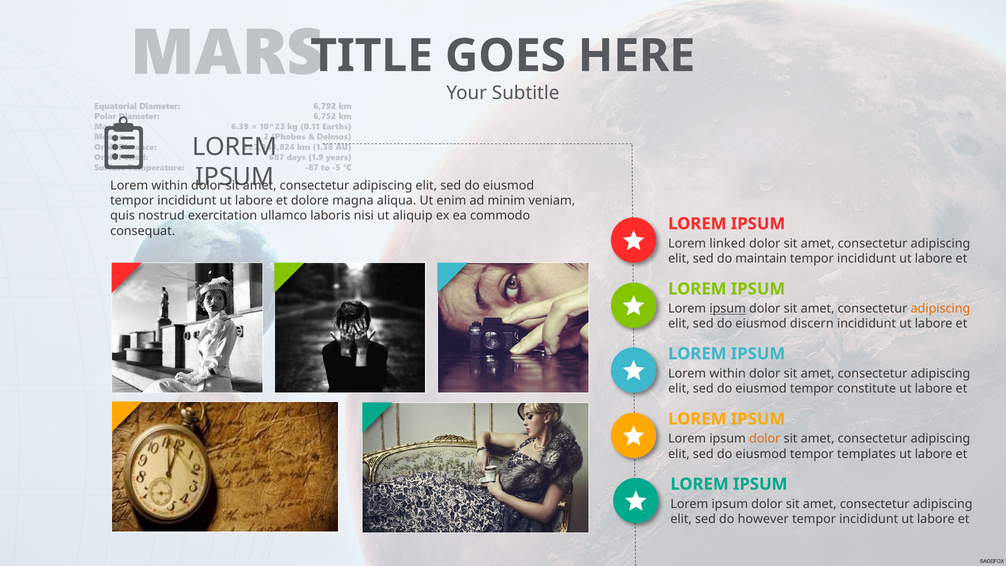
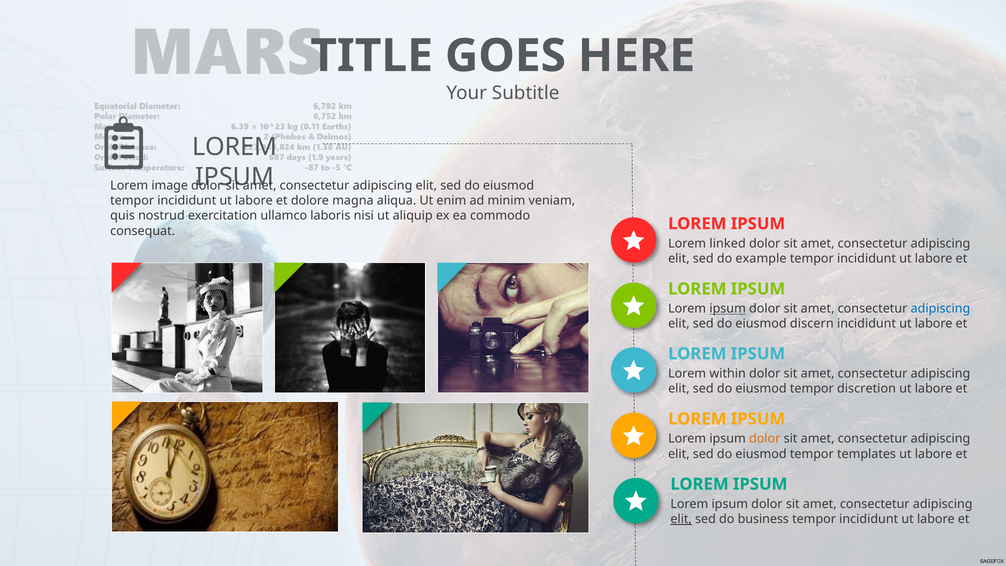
within: within -> image (170, 186)
maintain: maintain -> example (761, 259)
adipiscing colour: orange -> blue (941, 309)
constitute: constitute -> discretion (866, 389)
elit underline: none -> present (681, 519)
however: however -> business (763, 519)
